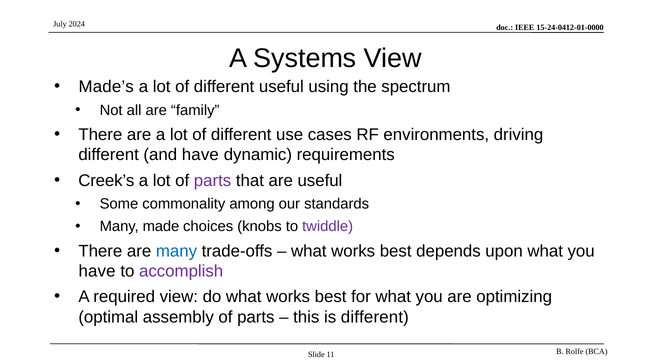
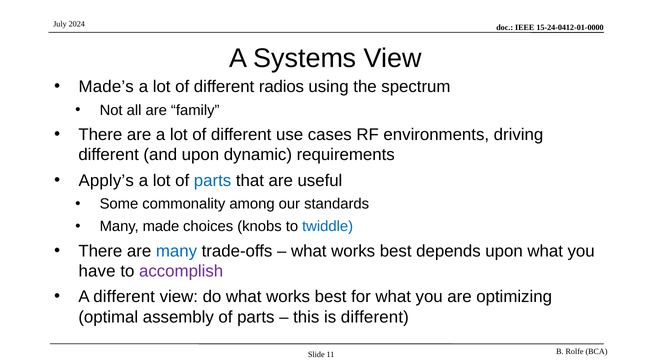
different useful: useful -> radios (281, 87)
and have: have -> upon (200, 155)
Creek’s: Creek’s -> Apply’s (106, 180)
parts colour: purple -> blue (213, 180)
twiddle colour: purple -> blue (328, 227)
A required: required -> different (124, 297)
